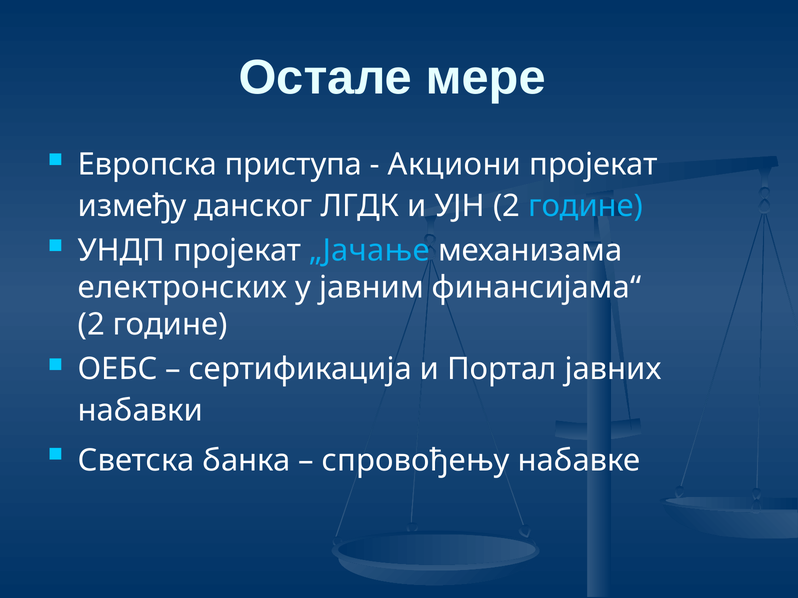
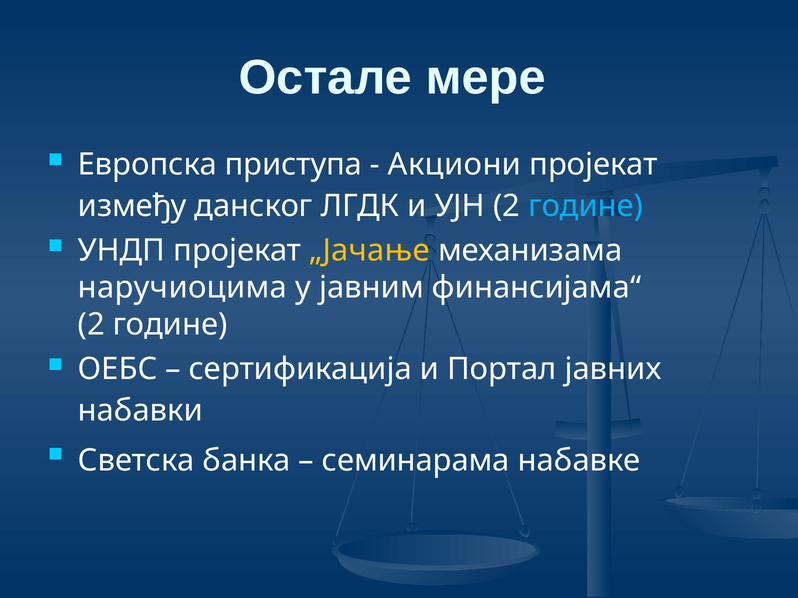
„Јачање colour: light blue -> yellow (370, 250)
електронских: електронских -> наручиоцима (182, 288)
спровођењу: спровођењу -> семинарама (416, 461)
